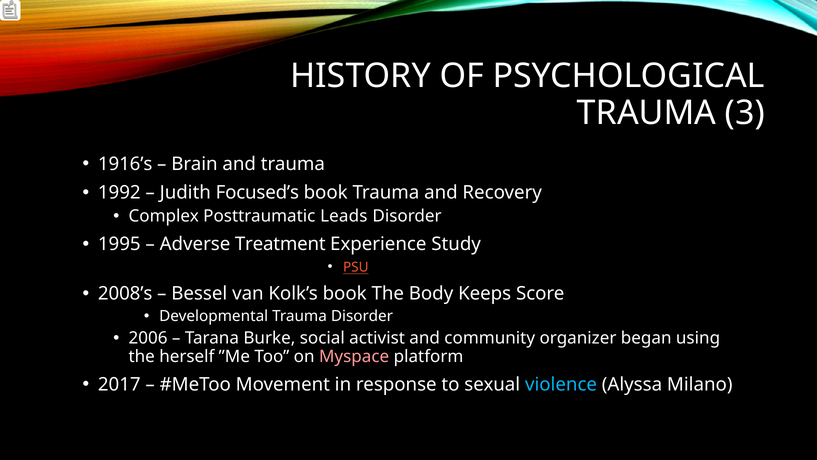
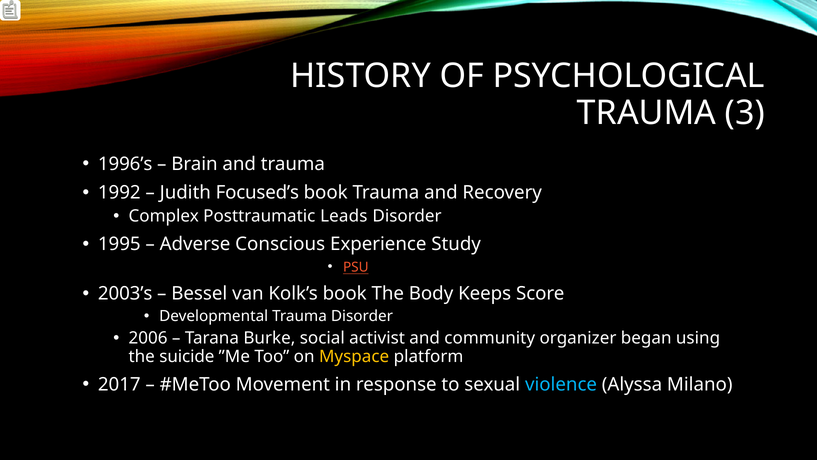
1916’s: 1916’s -> 1996’s (125, 164)
Treatment: Treatment -> Conscious (280, 244)
2008’s: 2008’s -> 2003’s (125, 293)
herself: herself -> suicide (187, 356)
Myspace colour: pink -> yellow (354, 356)
